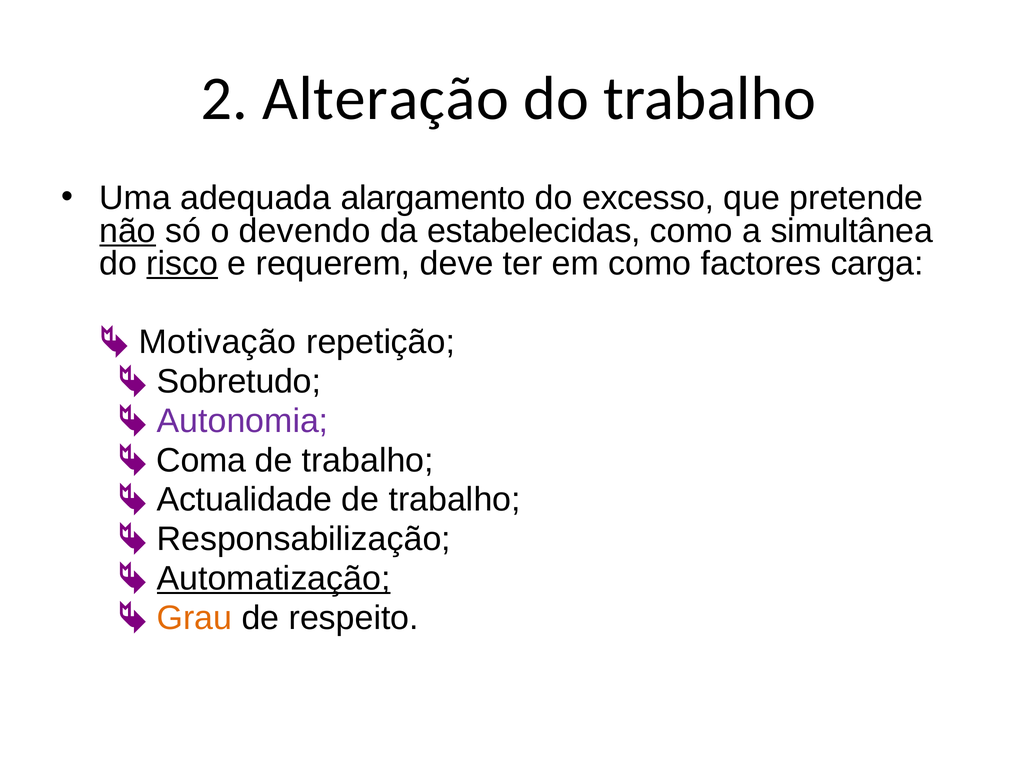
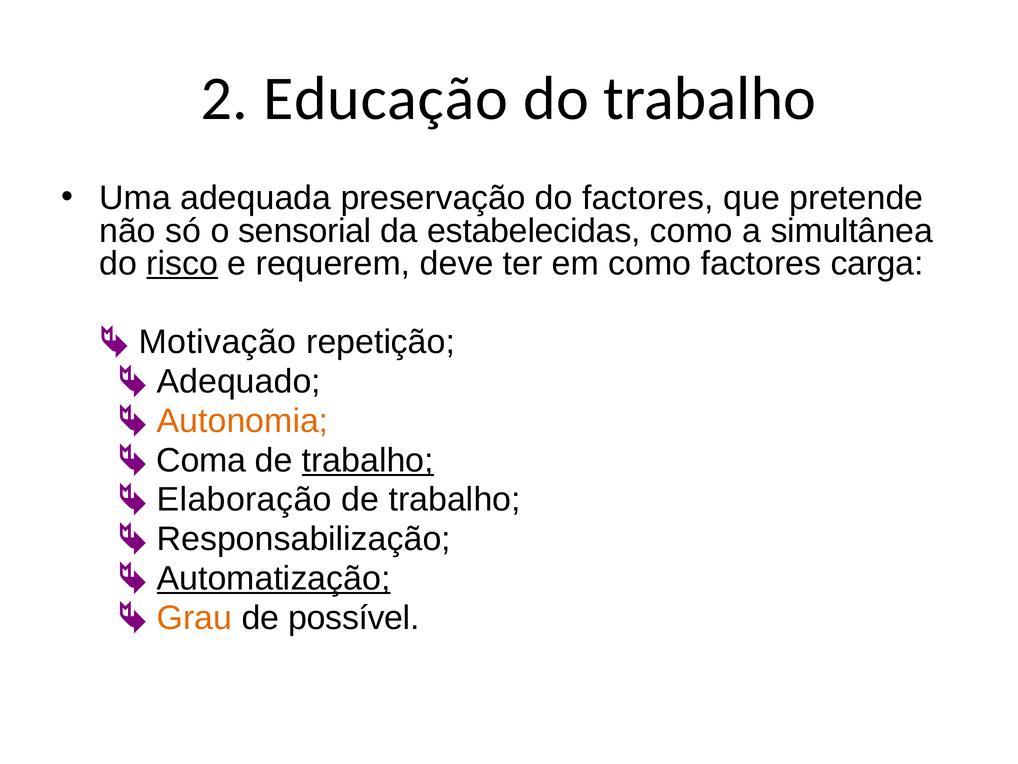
Alteração: Alteração -> Educação (385, 99)
alargamento: alargamento -> preservação (433, 198)
do excesso: excesso -> factores (648, 198)
não underline: present -> none (128, 231)
devendo: devendo -> sensorial (305, 231)
Sobretudo: Sobretudo -> Adequado (239, 381)
Autonomia colour: purple -> orange (243, 421)
trabalho underline: none -> present (368, 460)
Actualidade: Actualidade -> Elaboração (244, 499)
respeito: respeito -> possível (354, 617)
